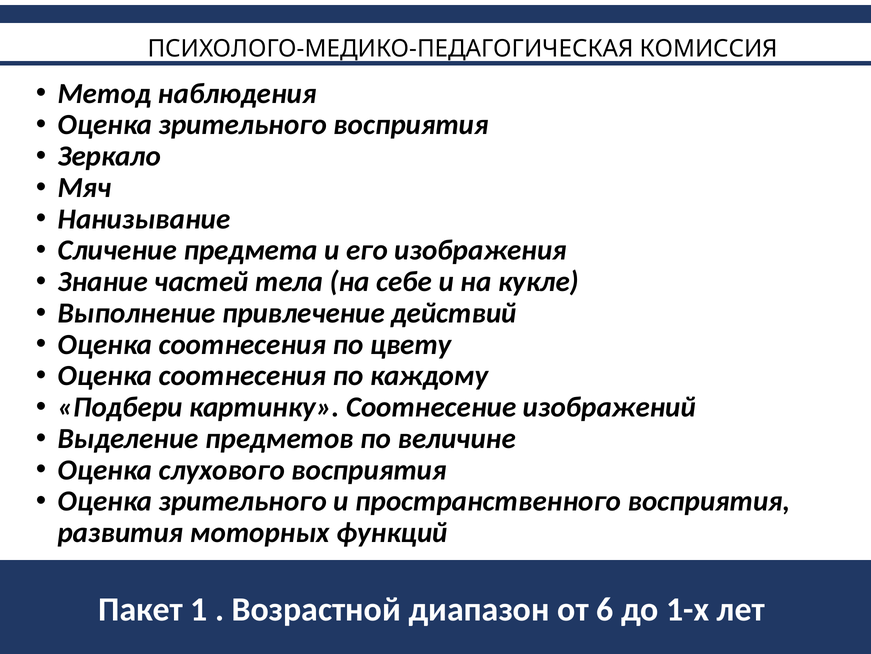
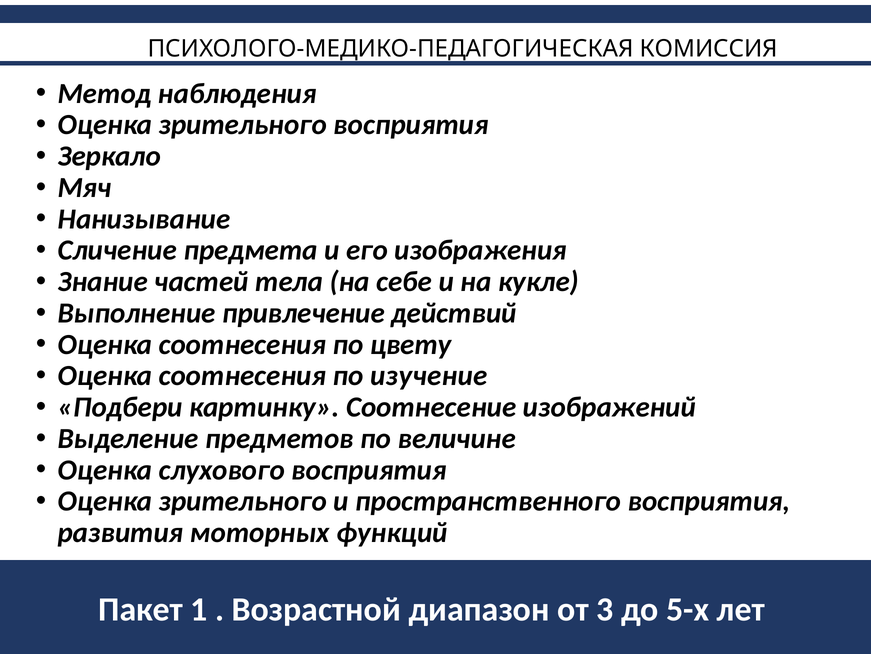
каждому: каждому -> изучение (429, 375)
6: 6 -> 3 (605, 609)
1-х: 1-х -> 5-х (688, 609)
